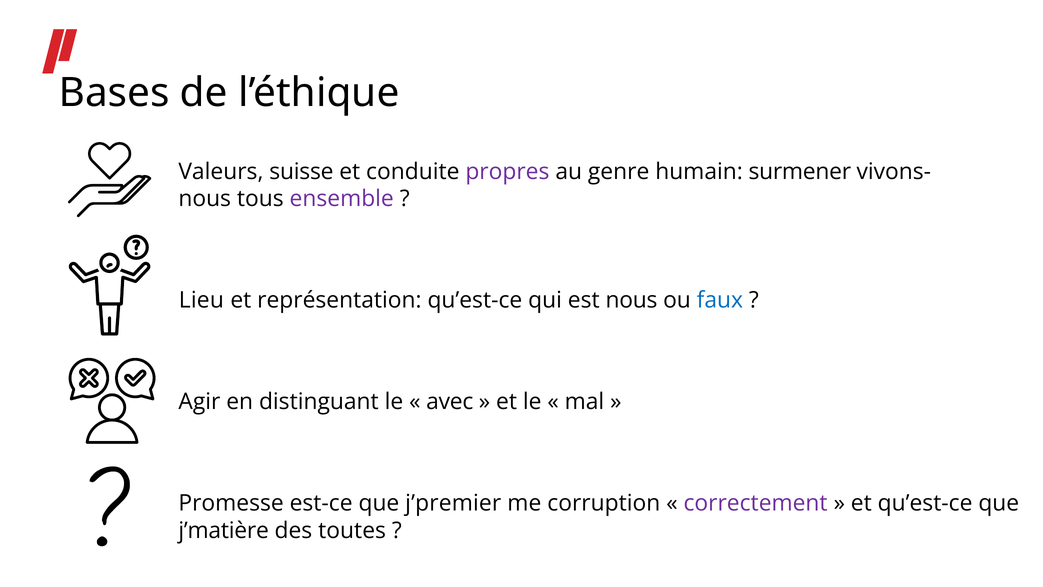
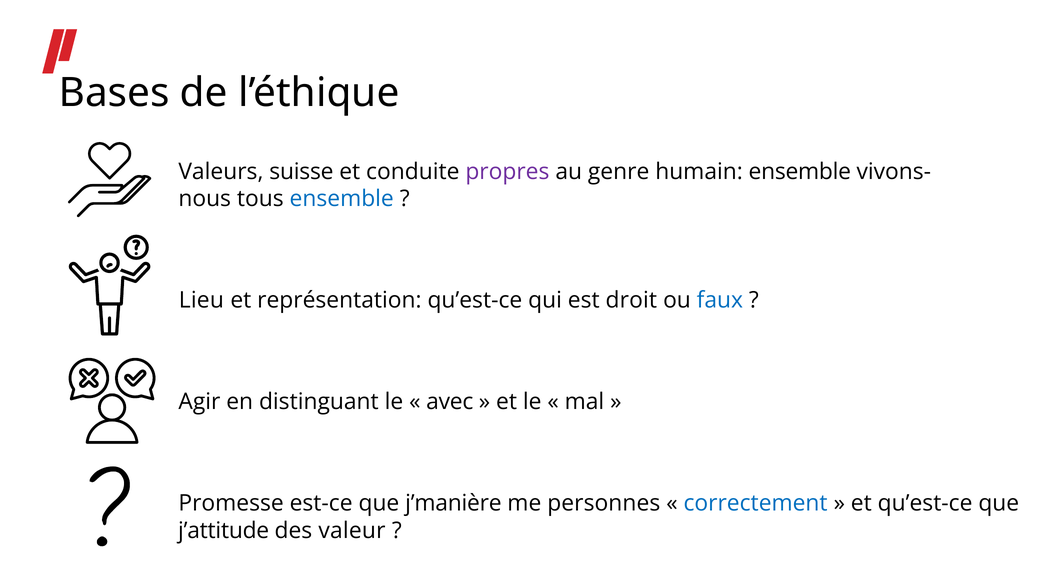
humain surmener: surmener -> ensemble (800, 171)
ensemble colour: purple -> blue (342, 199)
est nous: nous -> droit (631, 300)
j’premier: j’premier -> j’manière (453, 503)
corruption: corruption -> personnes (604, 503)
correctement colour: purple -> blue (756, 503)
j’matière: j’matière -> j’attitude (224, 530)
toutes: toutes -> valeur (352, 530)
